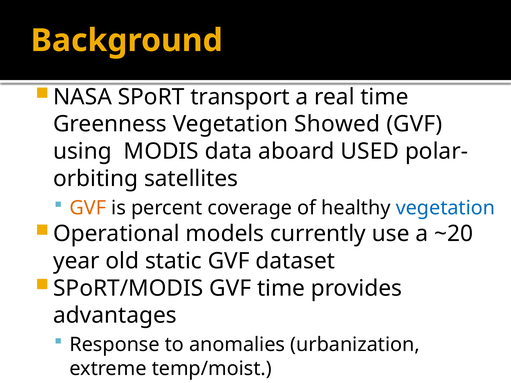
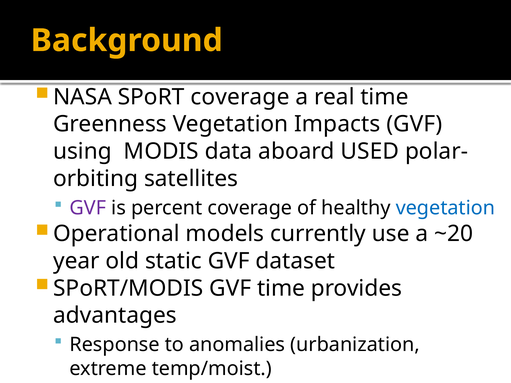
SPoRT transport: transport -> coverage (240, 97)
Showed: Showed -> Impacts (337, 124)
GVF colour: orange -> purple (88, 208)
